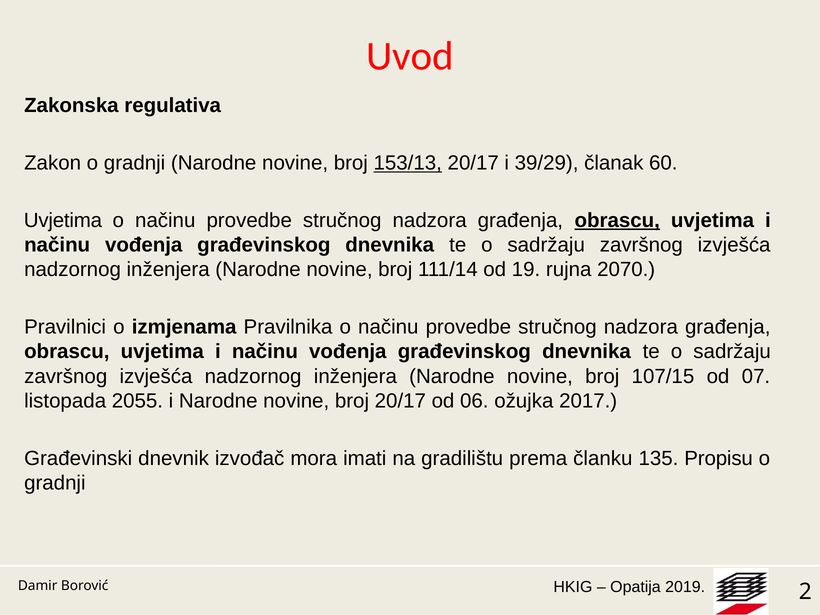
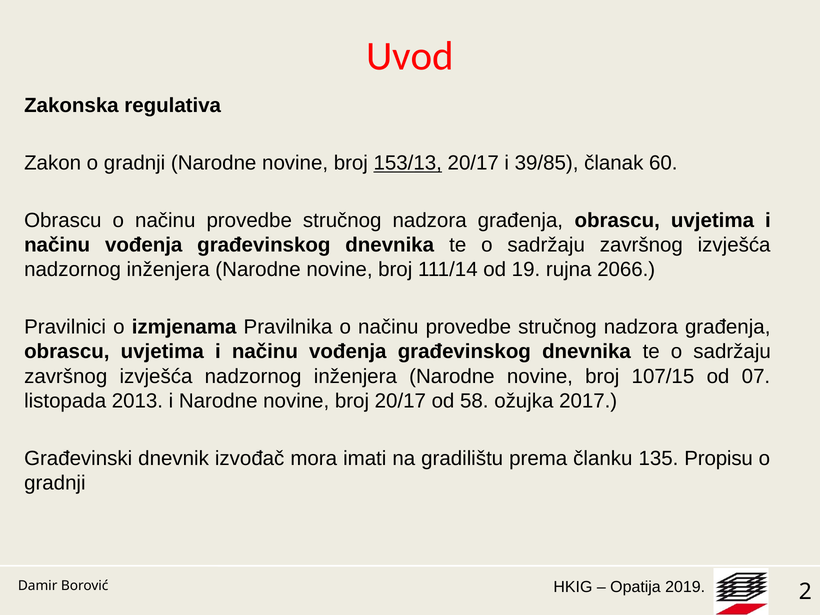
39/29: 39/29 -> 39/85 (547, 163)
Uvjetima: Uvjetima -> Obrascu (63, 221)
obrascu underline: present -> none (617, 221)
2070: 2070 -> 2066 (626, 270)
2055: 2055 -> 2013 (137, 401)
06: 06 -> 58 (474, 401)
